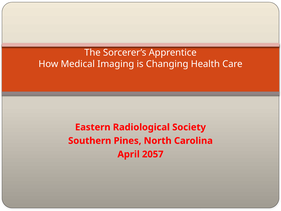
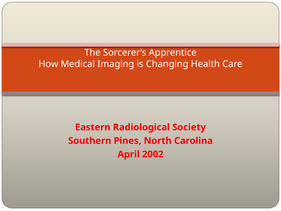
2057: 2057 -> 2002 (153, 154)
